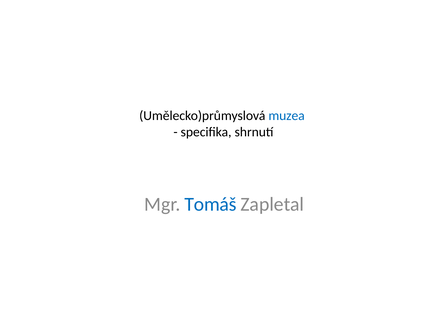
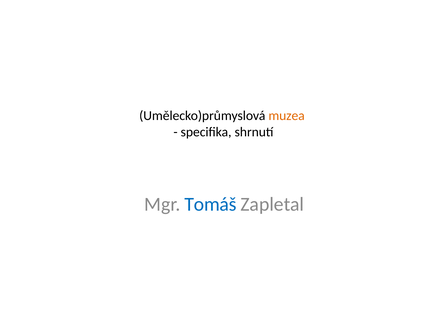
muzea colour: blue -> orange (287, 116)
